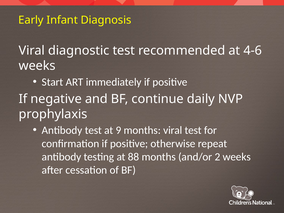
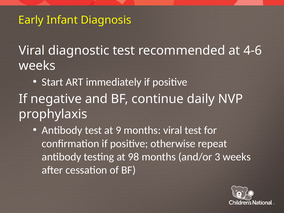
88: 88 -> 98 (134, 157)
2: 2 -> 3 (217, 157)
